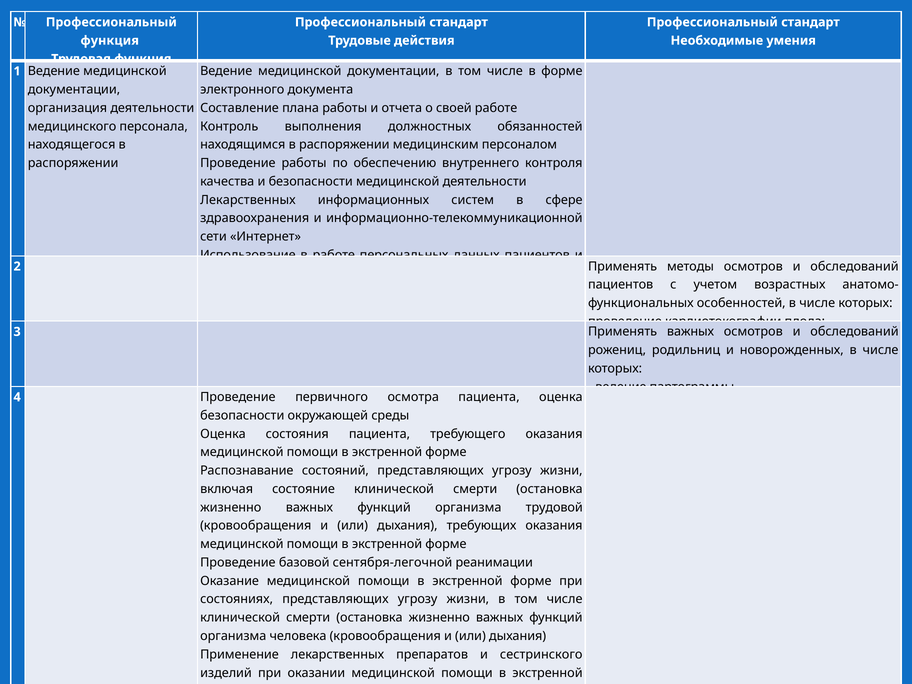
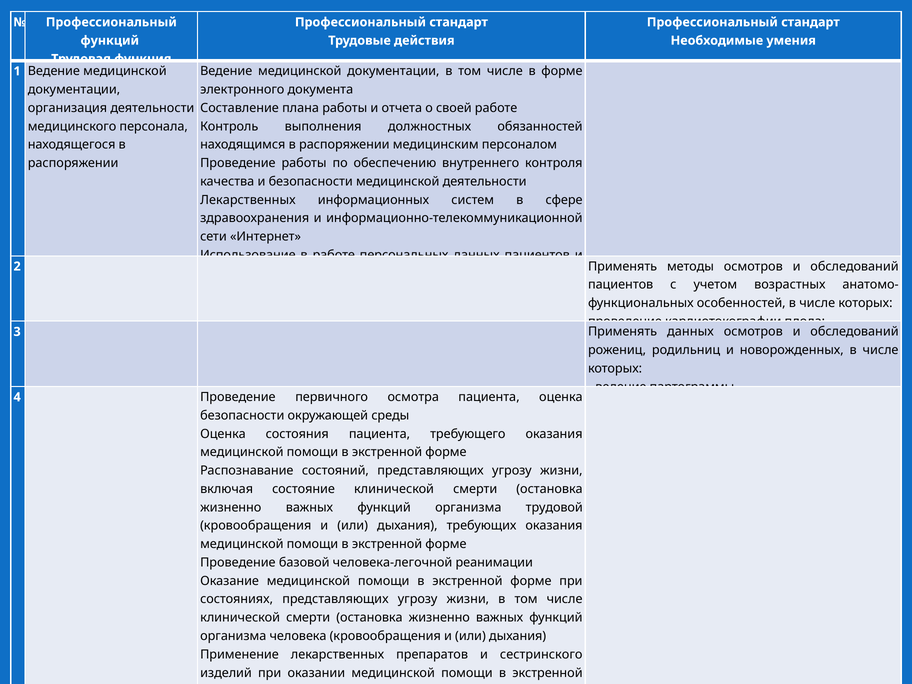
функция: функция -> функций (110, 41)
Применять важных: важных -> данных (690, 332)
сентября-легочной: сентября-легочной -> человека-легочной (393, 563)
